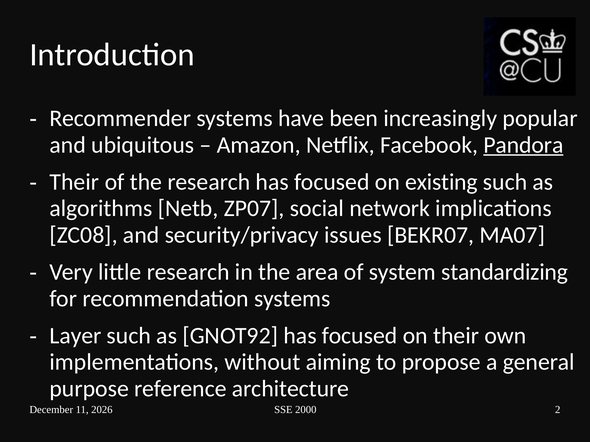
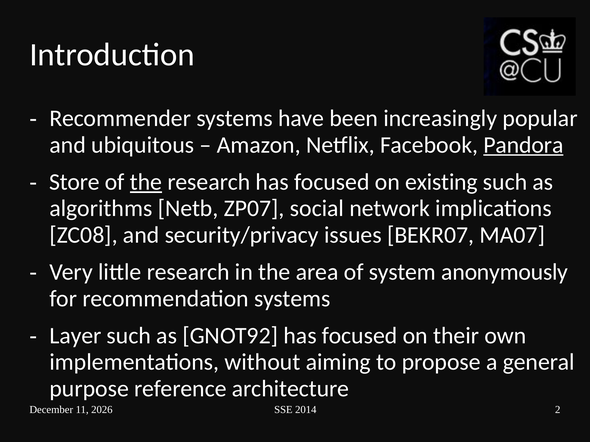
Their: Their -> Store (75, 182)
the underline: none -> present (146, 182)
standardizing: standardizing -> anonymously (505, 272)
2000: 2000 -> 2014 (306, 410)
